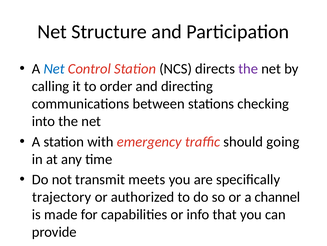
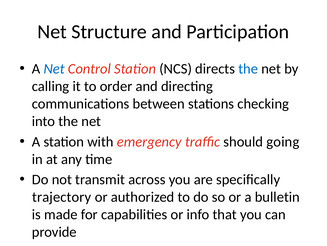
the colour: purple -> blue (248, 69)
meets: meets -> across (147, 179)
channel: channel -> bulletin (277, 197)
